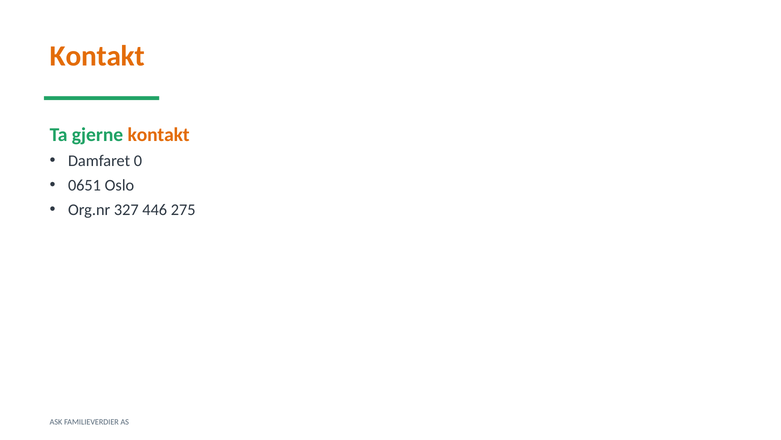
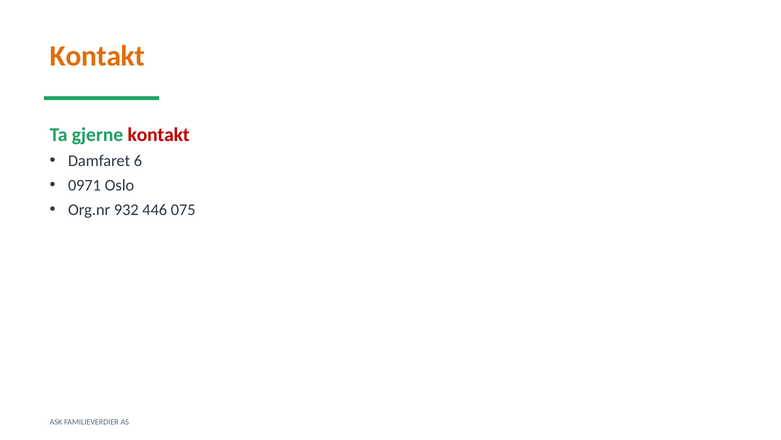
kontakt colour: orange -> red (159, 134)
0: 0 -> 6 (138, 161)
0651: 0651 -> 0971 (84, 185)
327: 327 -> 932 (126, 209)
275: 275 -> 075 (183, 209)
